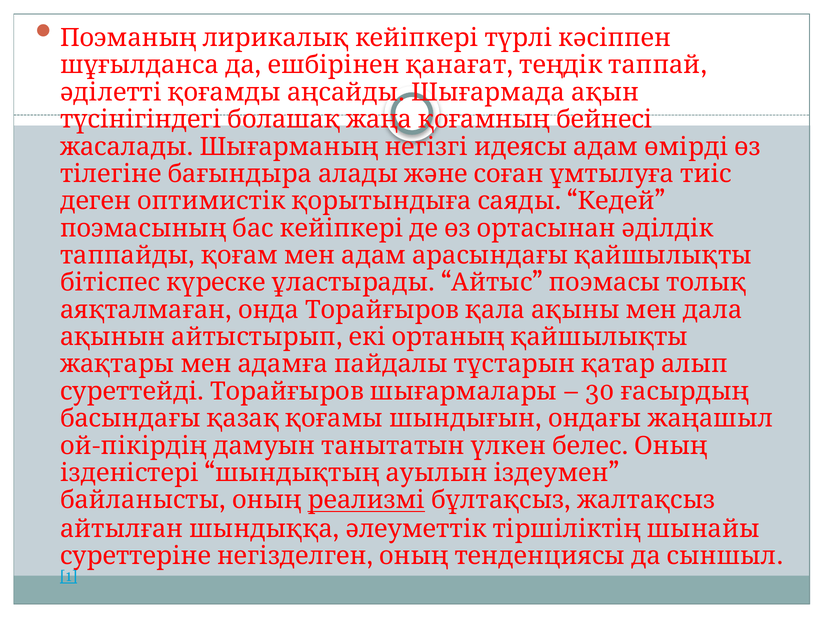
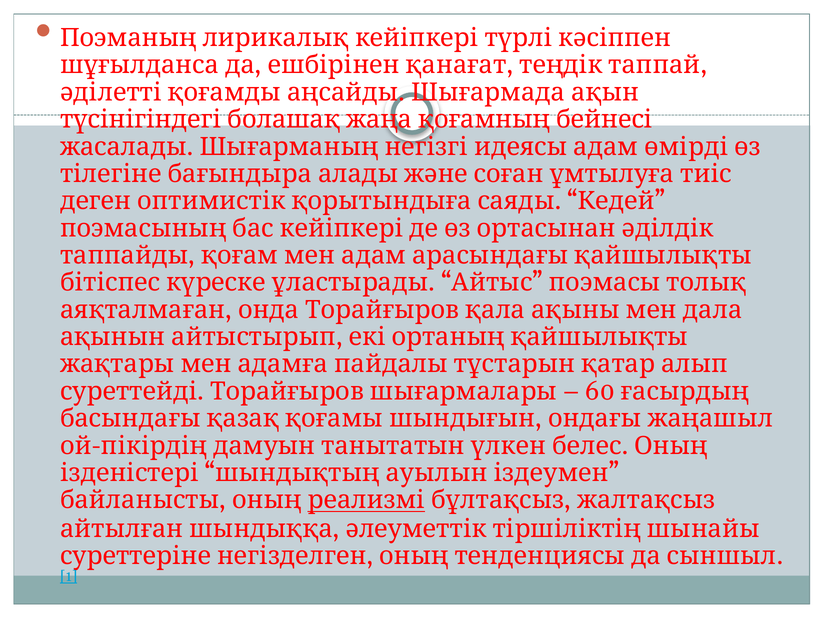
30: 30 -> 60 (600, 391)
